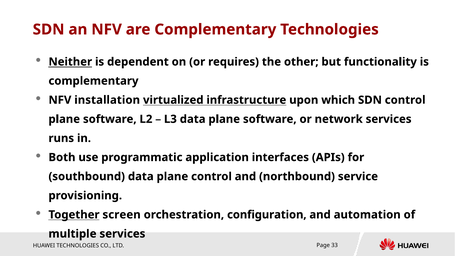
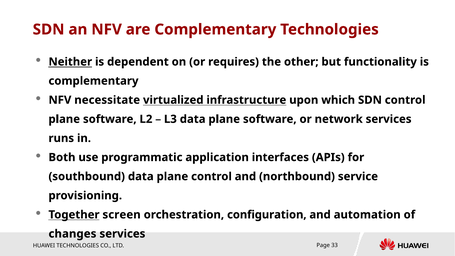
installation: installation -> necessitate (107, 100)
multiple: multiple -> changes (72, 234)
